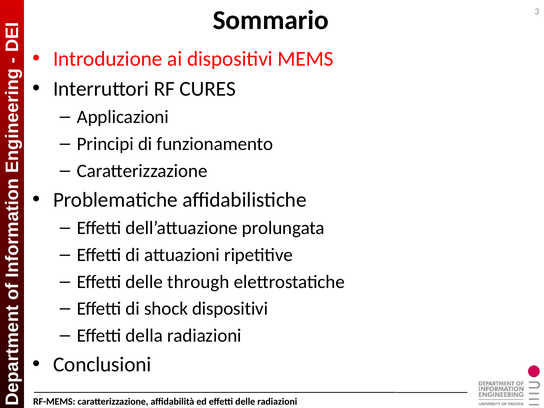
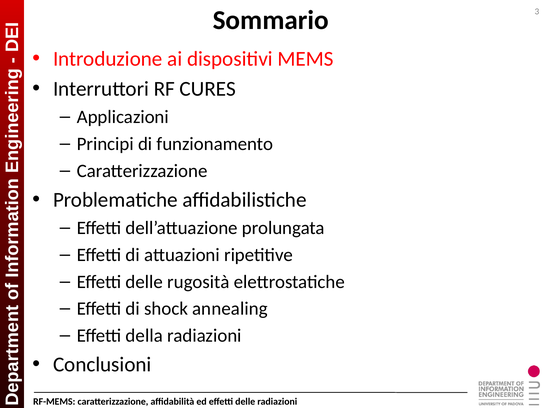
through: through -> rugosità (198, 282)
shock dispositivi: dispositivi -> annealing (230, 309)
